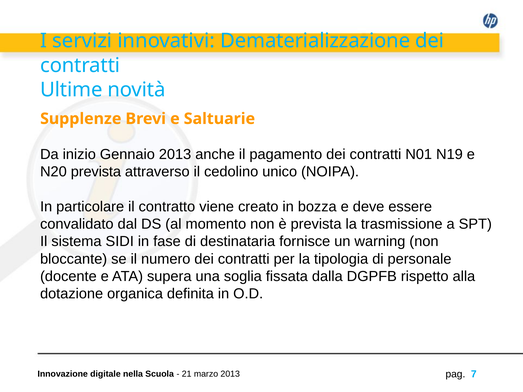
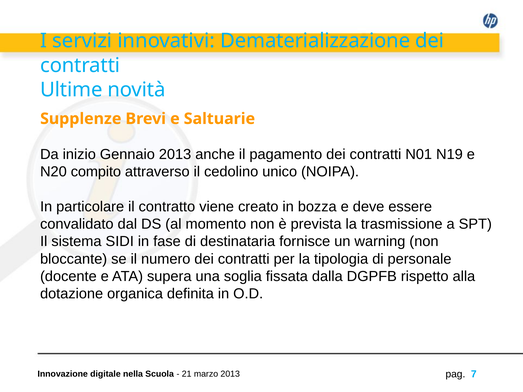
N20 prevista: prevista -> compito (96, 172)
